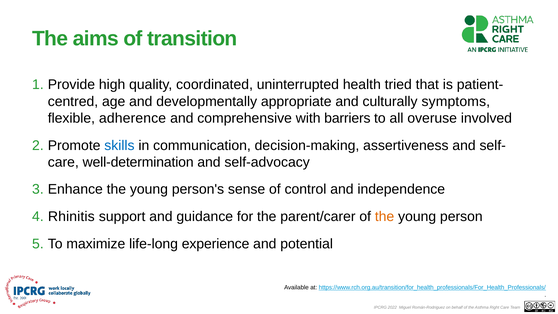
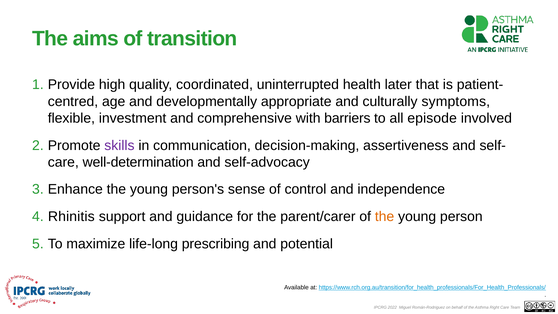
tried: tried -> later (398, 85)
adherence: adherence -> investment (133, 118)
overuse: overuse -> episode (432, 118)
skills colour: blue -> purple (119, 145)
experience: experience -> prescribing (216, 244)
